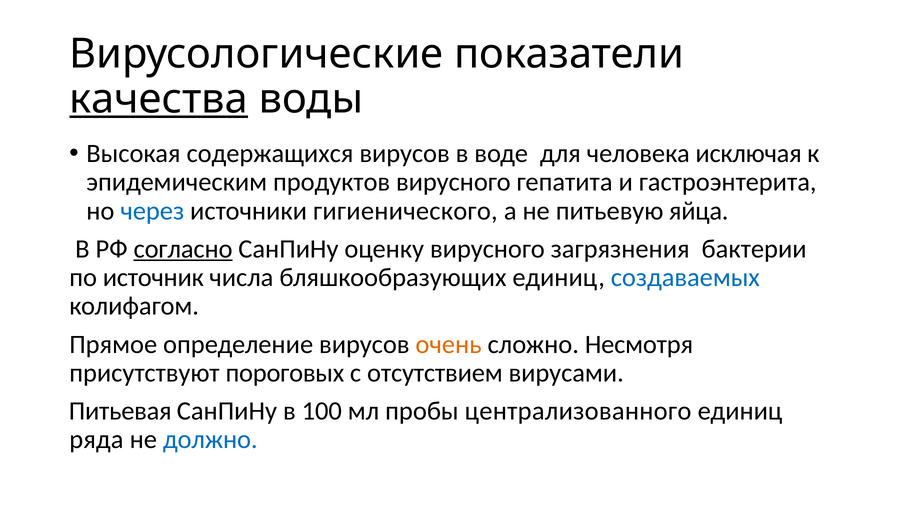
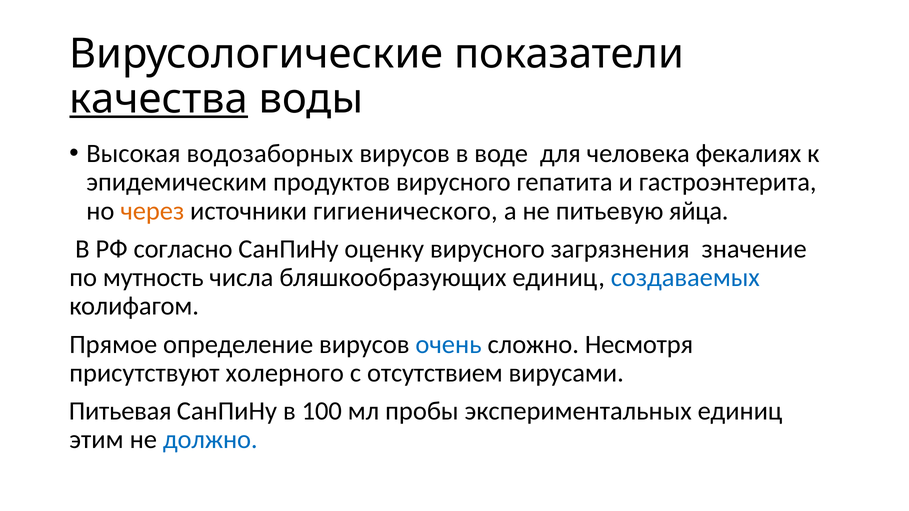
содержащихся: содержащихся -> водозаборных (270, 154)
исключая: исключая -> фекалиях (749, 154)
через colour: blue -> orange (152, 211)
согласно underline: present -> none (183, 249)
бактерии: бактерии -> значение (754, 249)
источник: источник -> мутность (153, 278)
очень colour: orange -> blue (449, 344)
пороговых: пороговых -> холерного (285, 373)
централизованного: централизованного -> экспериментальных (578, 411)
ряда: ряда -> этим (96, 440)
